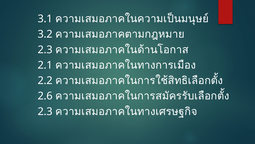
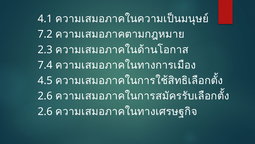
3.1: 3.1 -> 4.1 (45, 19)
3.2: 3.2 -> 7.2 (45, 34)
2.1: 2.1 -> 7.4 (45, 65)
2.2: 2.2 -> 4.5 (45, 80)
2.3: 2.3 -> 2.6 (45, 111)
